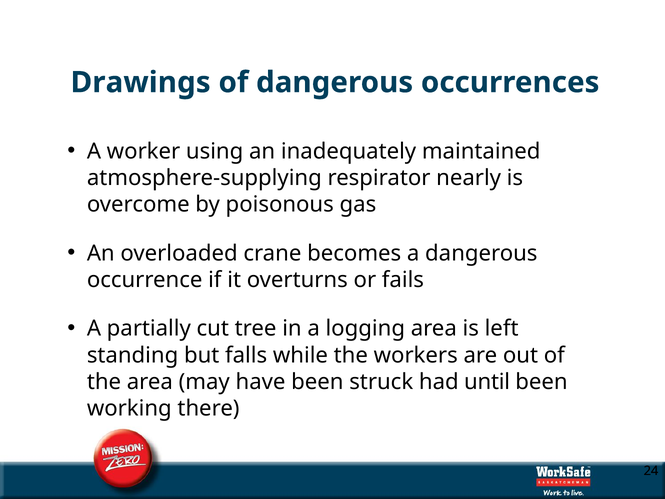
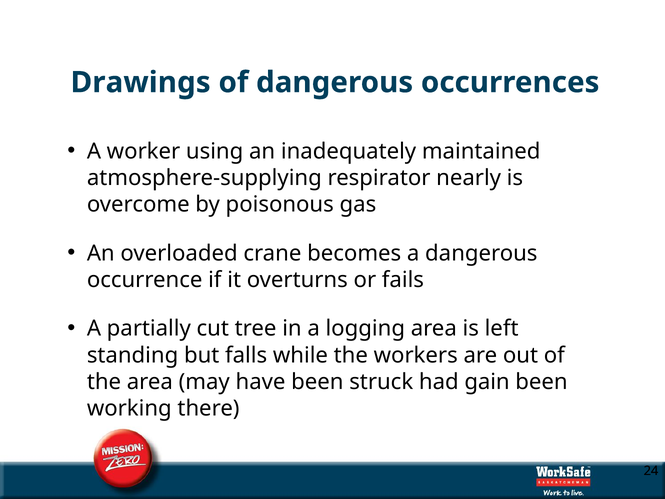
until: until -> gain (487, 382)
